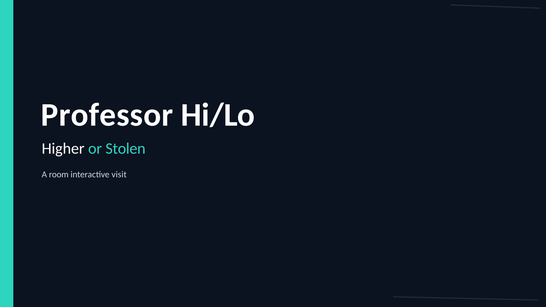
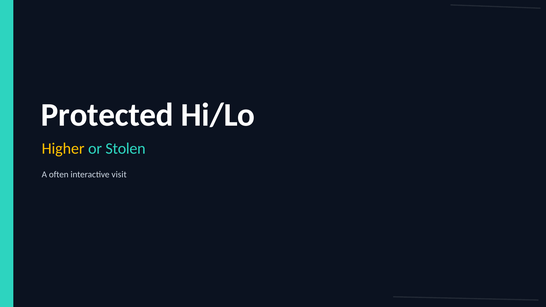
Professor: Professor -> Protected (107, 115)
Higher colour: white -> yellow (63, 149)
room: room -> often (59, 175)
